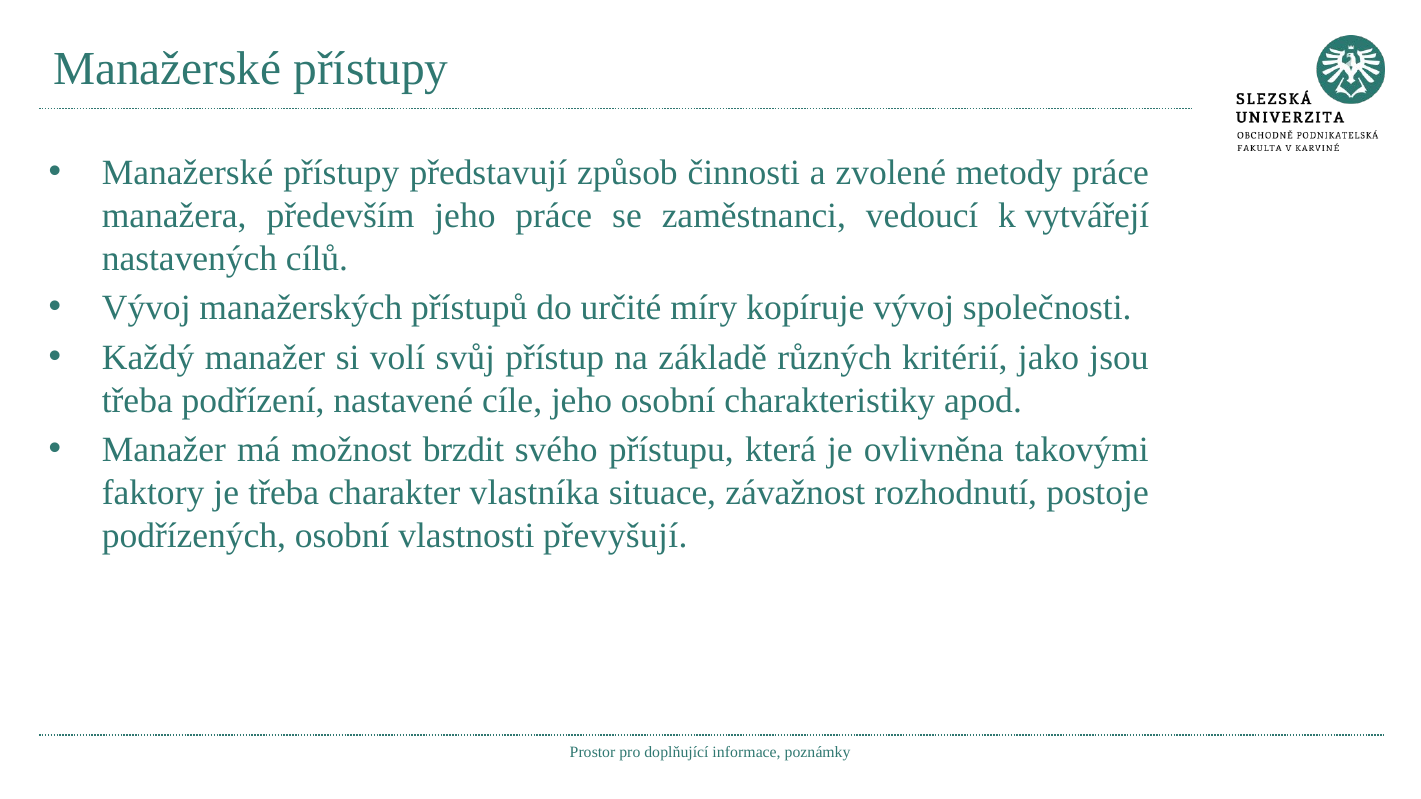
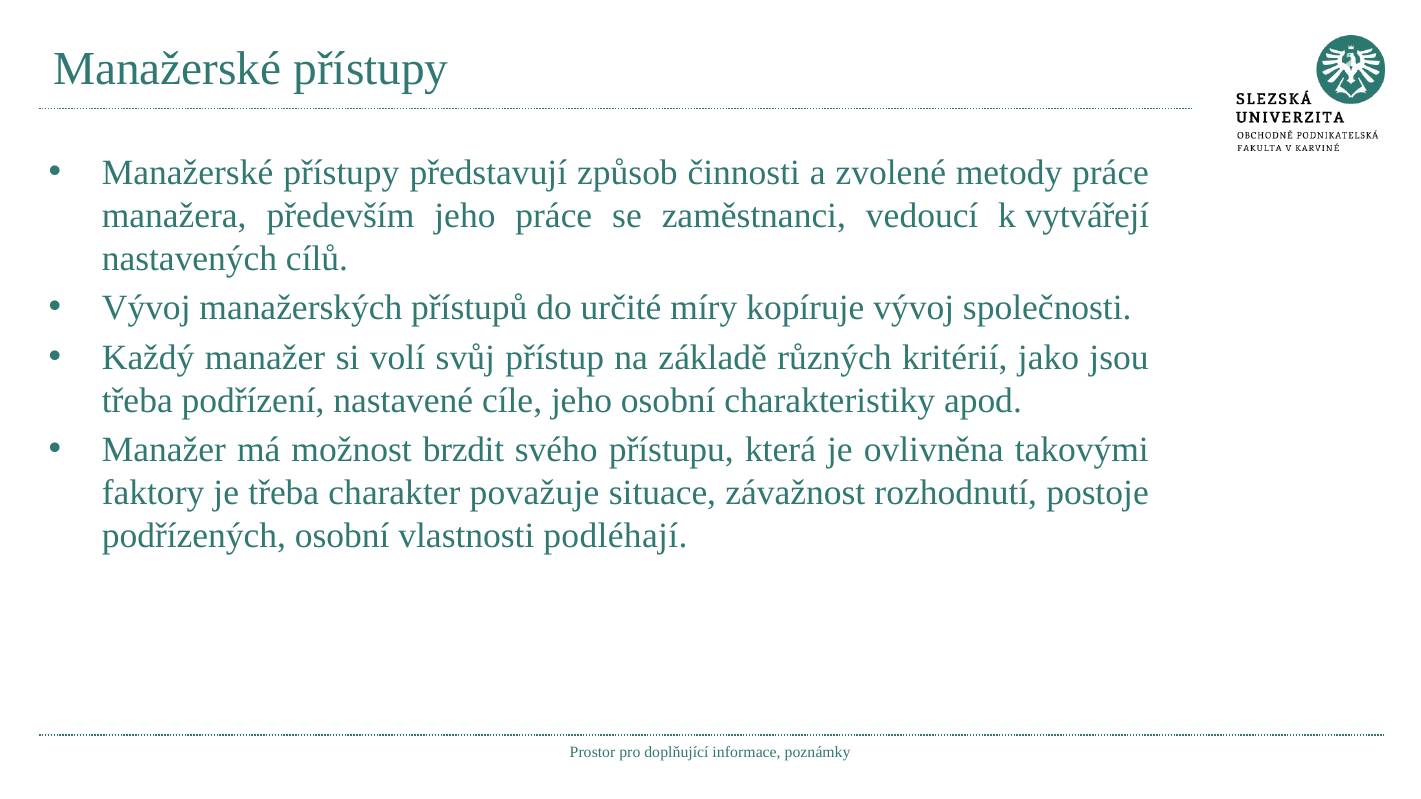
vlastníka: vlastníka -> považuje (535, 493)
převyšují: převyšují -> podléhají (615, 536)
